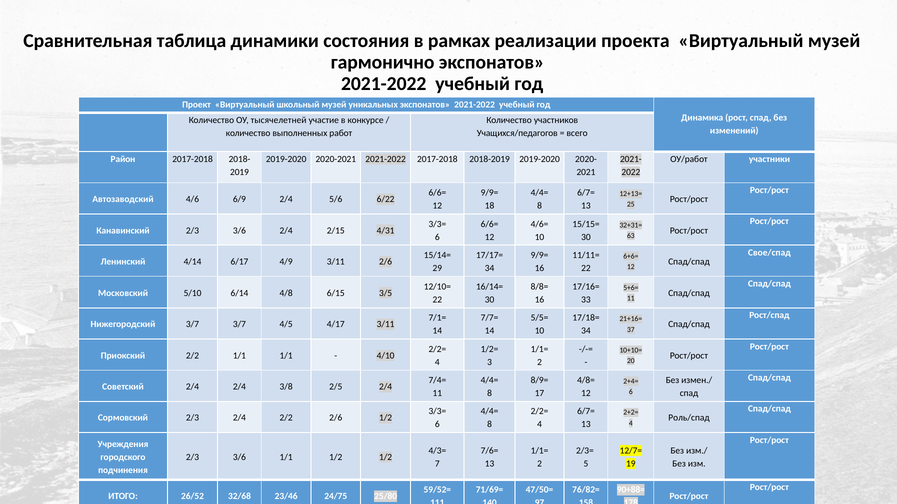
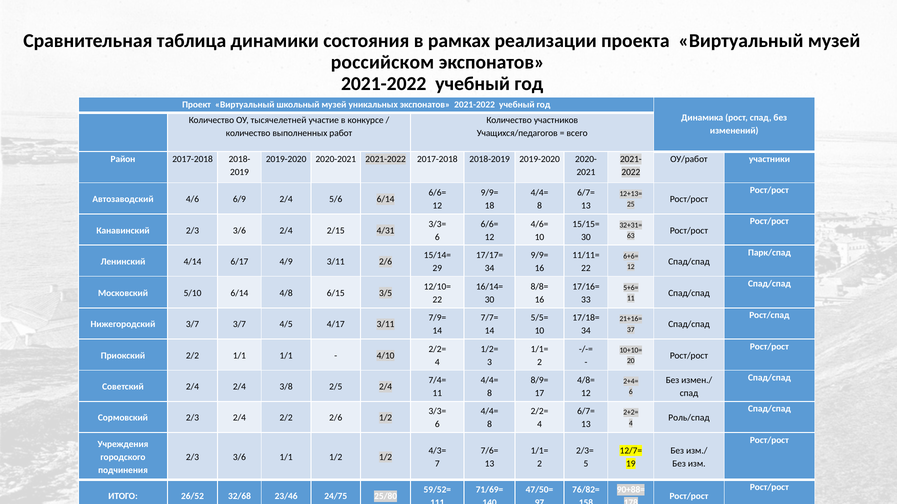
гармонично: гармонично -> российском (382, 62)
5/6 6/22: 6/22 -> 6/14 (386, 200)
Свое/спад: Свое/спад -> Парк/спад (769, 253)
7/1=: 7/1= -> 7/9= (437, 318)
